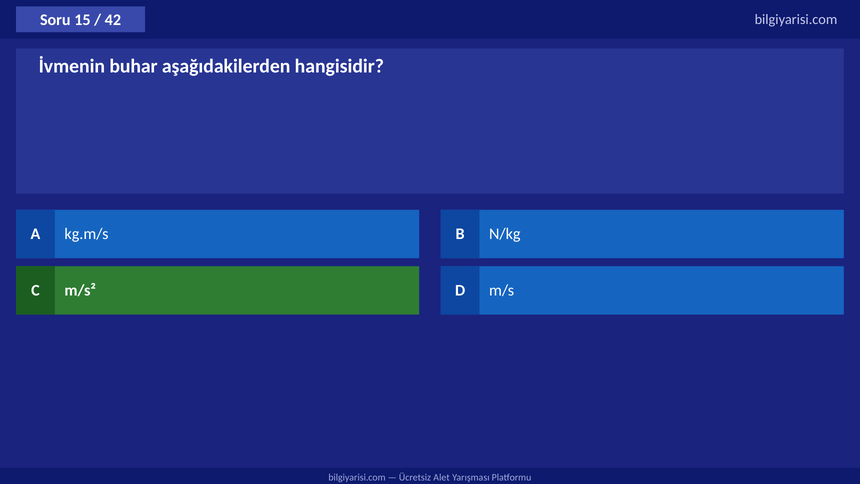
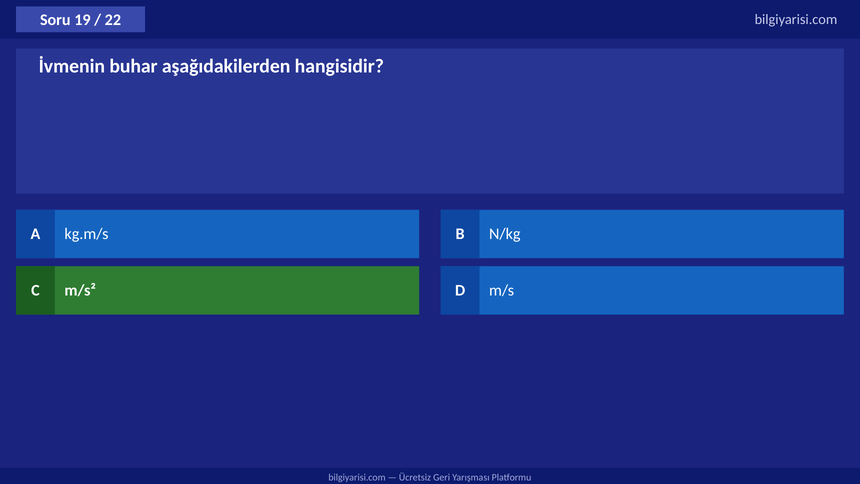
15: 15 -> 19 (82, 20)
42: 42 -> 22 (113, 20)
Alet: Alet -> Geri (442, 477)
